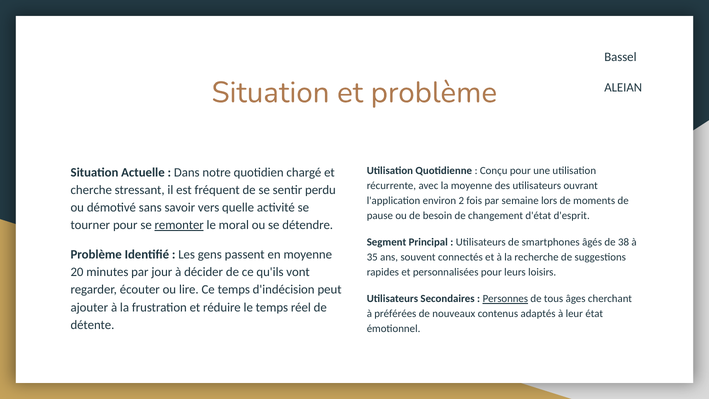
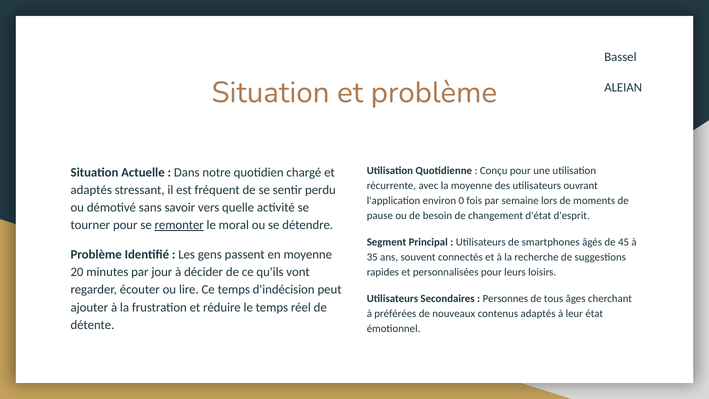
cherche: cherche -> adaptés (91, 190)
2: 2 -> 0 (461, 201)
38: 38 -> 45 (624, 242)
Personnes underline: present -> none (505, 299)
